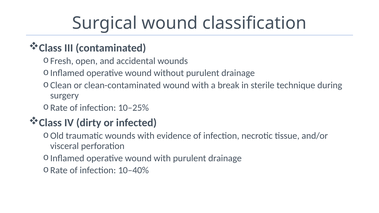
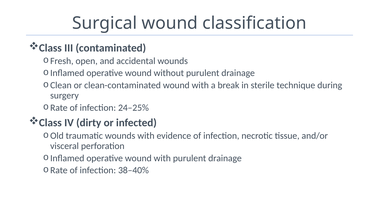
10–25%: 10–25% -> 24–25% (133, 108)
10–40%: 10–40% -> 38–40% (133, 170)
